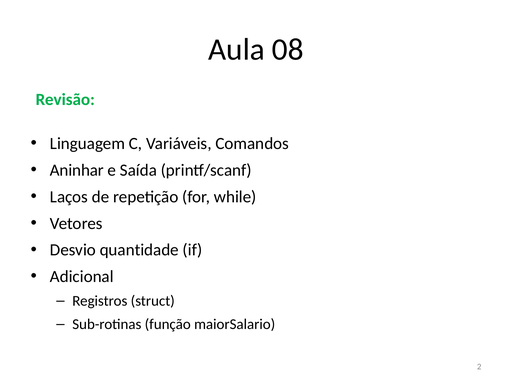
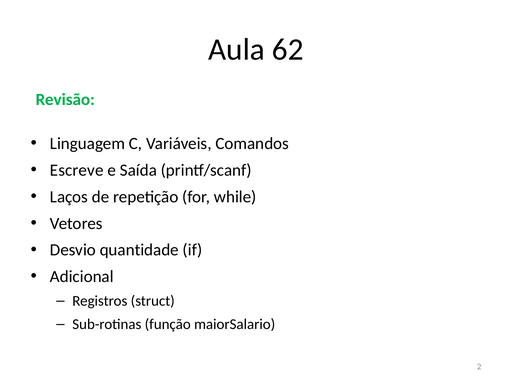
08: 08 -> 62 (288, 50)
Aninhar: Aninhar -> Escreve (77, 170)
